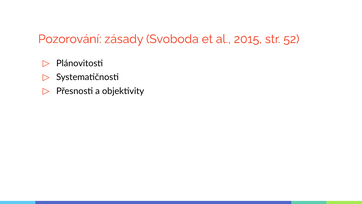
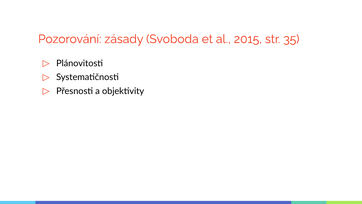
52: 52 -> 35 (291, 39)
